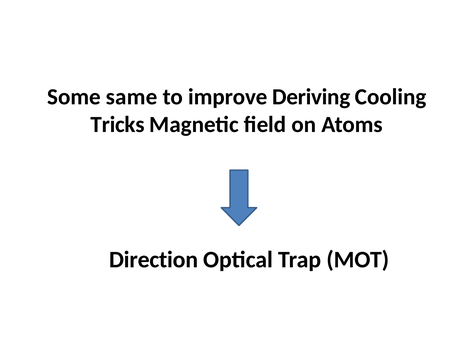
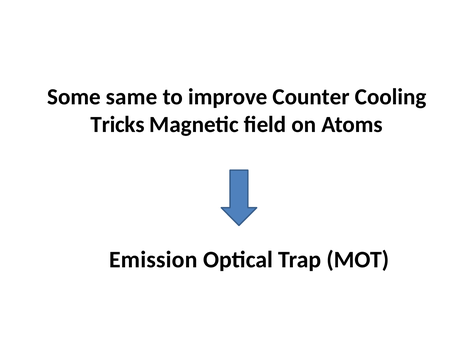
Deriving: Deriving -> Counter (311, 97)
Direction: Direction -> Emission (153, 259)
